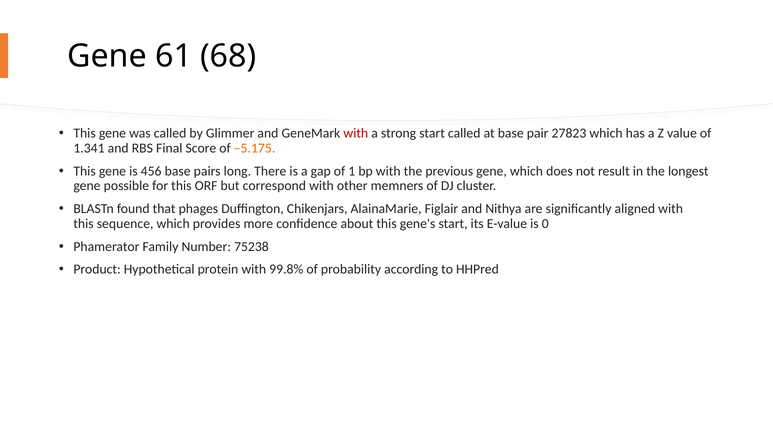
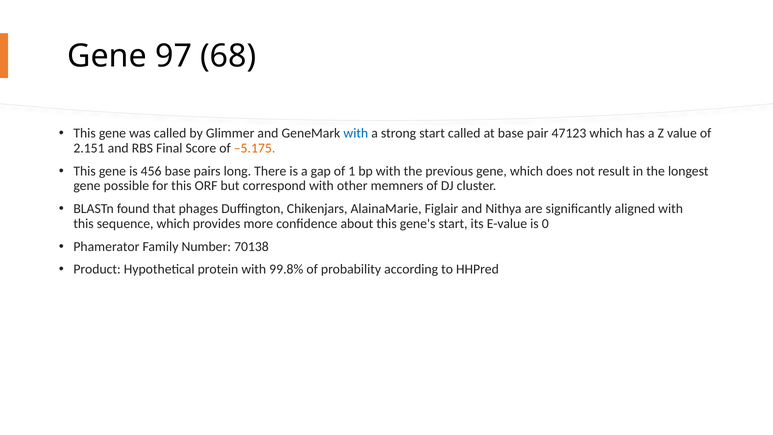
61: 61 -> 97 (174, 56)
with colour: red -> blue (356, 133)
27823: 27823 -> 47123 (569, 133)
1.341: 1.341 -> 2.151 (89, 148)
75238: 75238 -> 70138 (251, 246)
